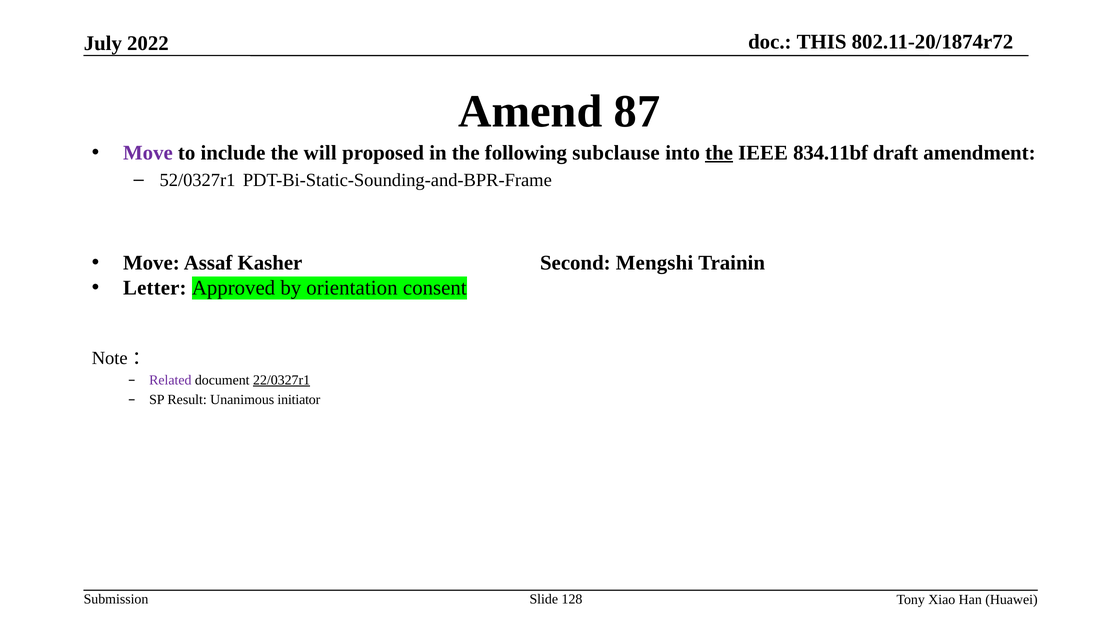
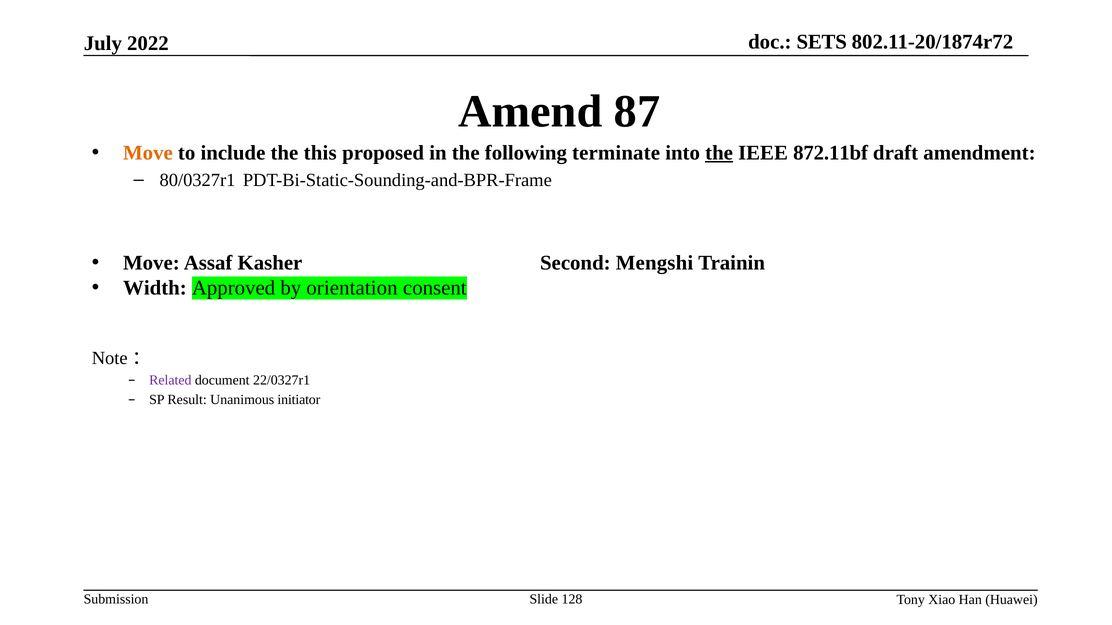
THIS: THIS -> SETS (822, 42)
Move colour: purple -> orange (148, 153)
will: will -> this (320, 153)
subclause: subclause -> terminate (616, 153)
834.11bf: 834.11bf -> 872.11bf (831, 153)
52/0327r1: 52/0327r1 -> 80/0327r1 (198, 180)
Letter: Letter -> Width (155, 288)
22/0327r1 underline: present -> none (282, 380)
